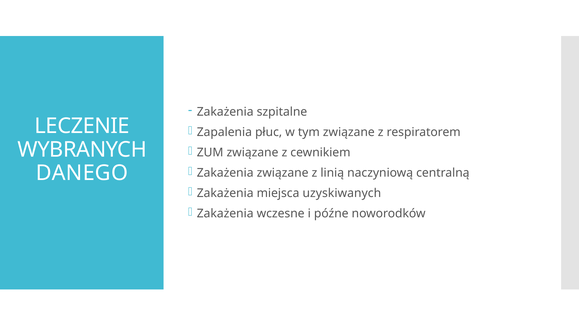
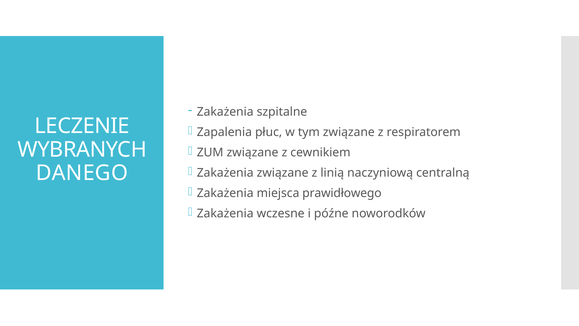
uzyskiwanych: uzyskiwanych -> prawidłowego (342, 193)
